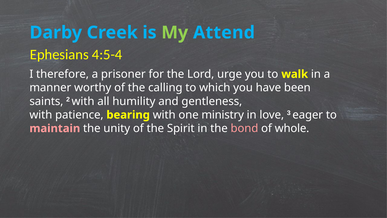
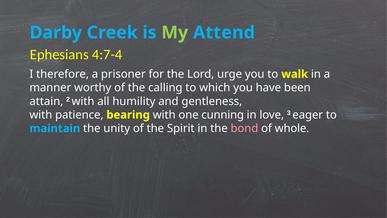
4:5-4: 4:5-4 -> 4:7-4 (107, 55)
saints: saints -> attain (46, 101)
ministry: ministry -> cunning (223, 115)
maintain colour: pink -> light blue (55, 128)
